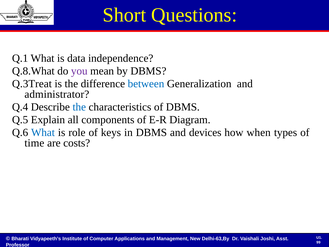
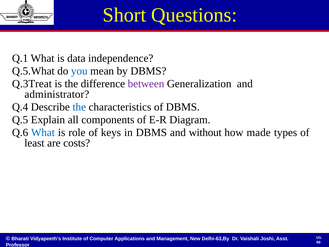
Q.8.What: Q.8.What -> Q.5.What (33, 71)
you colour: purple -> blue (79, 71)
between colour: blue -> purple (146, 84)
devices: devices -> without (205, 132)
when: when -> made (259, 132)
time: time -> least (34, 143)
